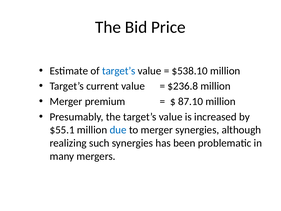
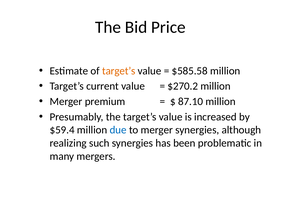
target’s colour: blue -> orange (119, 71)
$538.10: $538.10 -> $585.58 (190, 71)
$236.8: $236.8 -> $270.2 (183, 86)
$55.1: $55.1 -> $59.4 (62, 130)
